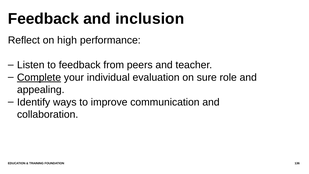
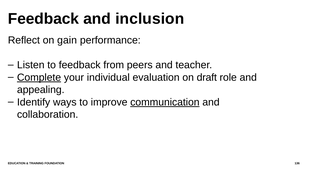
high: high -> gain (67, 40)
sure: sure -> draft (207, 77)
communication underline: none -> present (165, 102)
